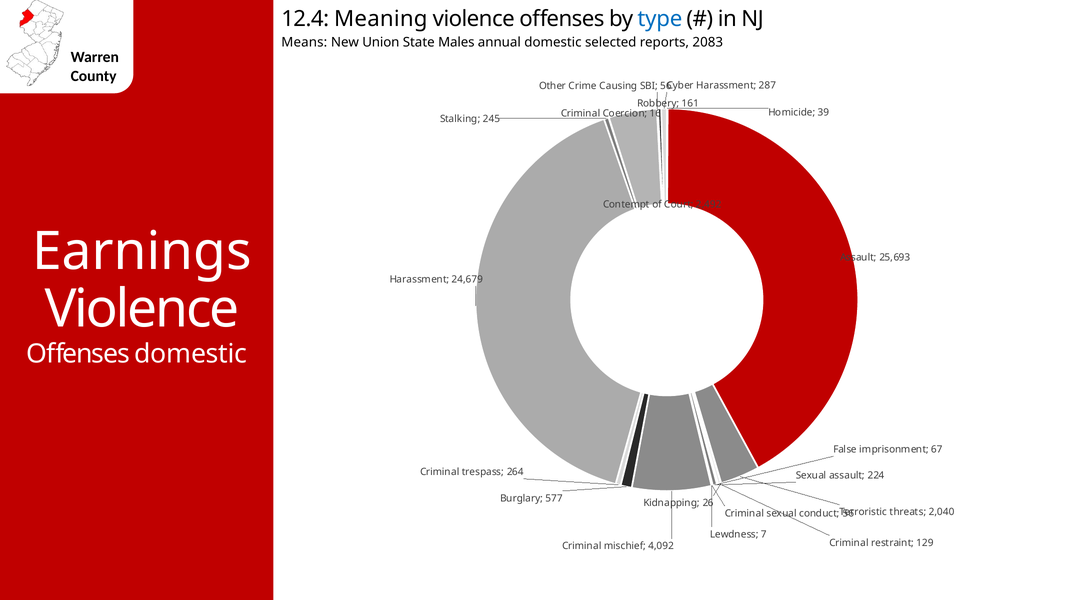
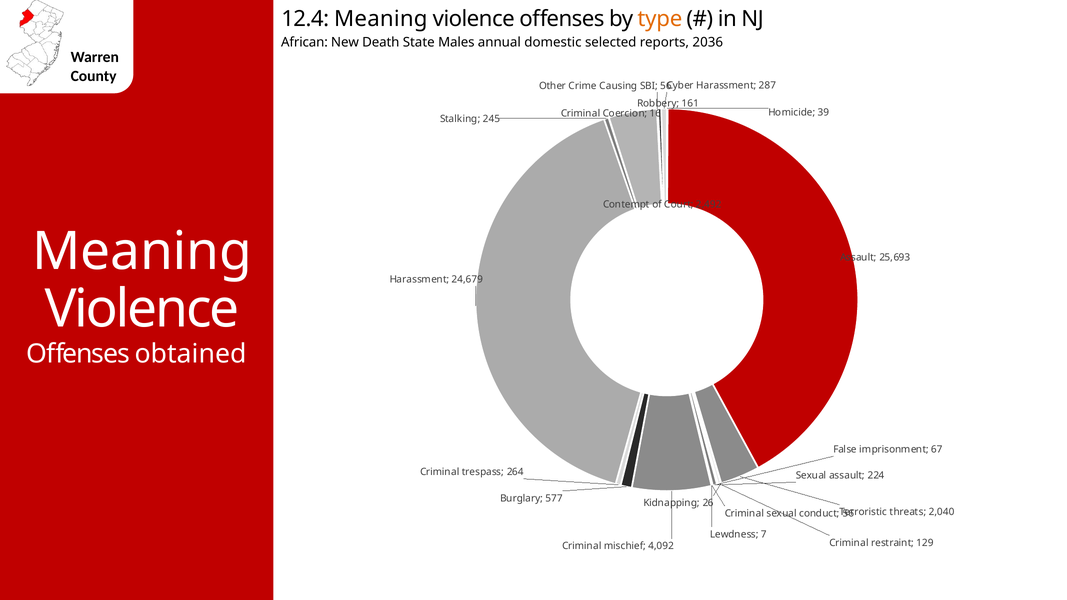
type colour: blue -> orange (660, 19)
Means: Means -> African (304, 42)
Union: Union -> Death (381, 42)
2083: 2083 -> 2036 (708, 42)
Earnings: Earnings -> Meaning (142, 252)
Offenses domestic: domestic -> obtained (191, 354)
